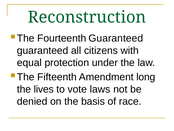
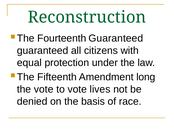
the lives: lives -> vote (44, 89)
laws: laws -> lives (100, 89)
